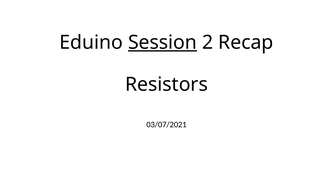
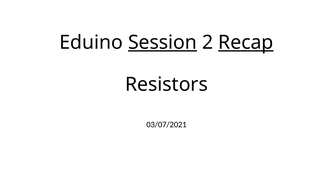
Recap underline: none -> present (246, 42)
